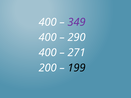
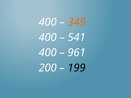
349 colour: purple -> orange (77, 22)
290: 290 -> 541 (77, 37)
271: 271 -> 961 (77, 53)
